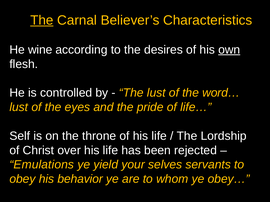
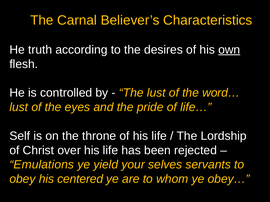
The underline: present -> none (42, 20)
wine: wine -> truth (40, 50)
behavior: behavior -> centered (80, 179)
